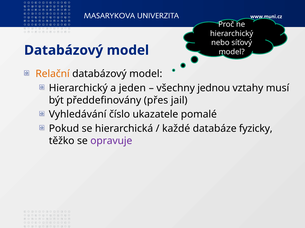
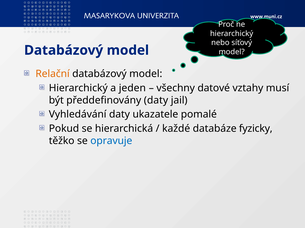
jednou: jednou -> datové (214, 88)
předdefinovány přes: přes -> daty (156, 101)
Vyhledávání číslo: číslo -> daty (120, 115)
opravuje colour: purple -> blue (111, 141)
